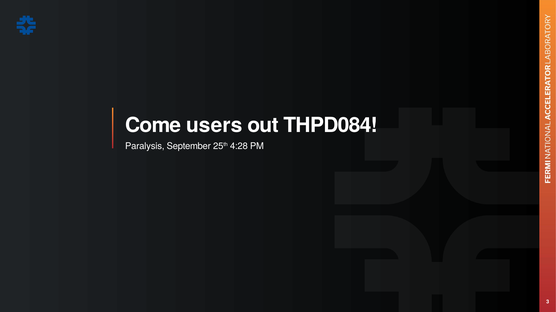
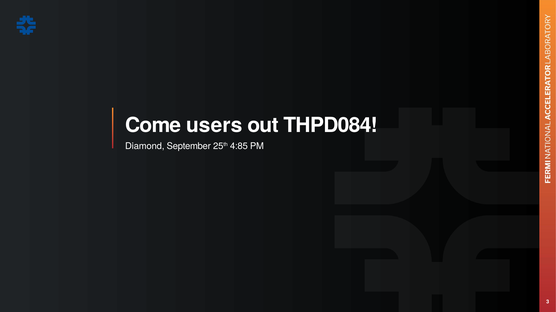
Paralysis: Paralysis -> Diamond (145, 146)
4:28: 4:28 -> 4:85 (239, 146)
